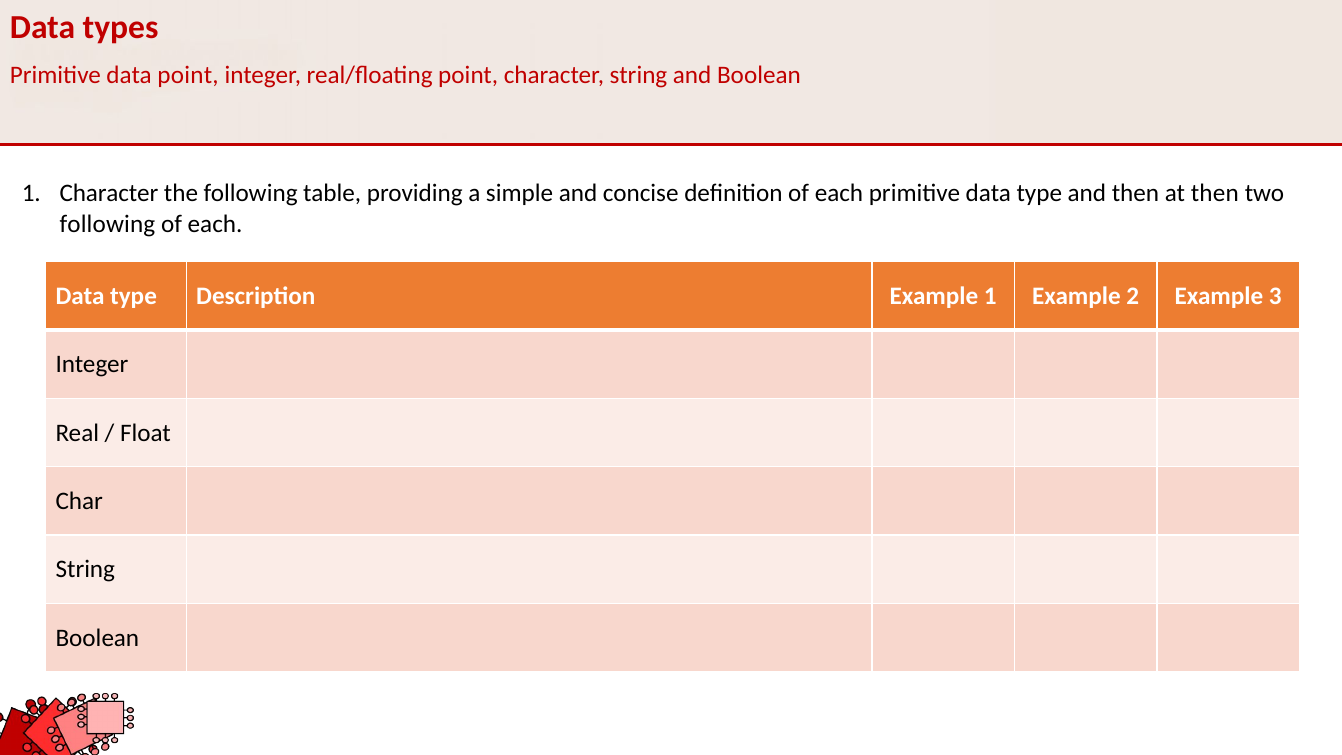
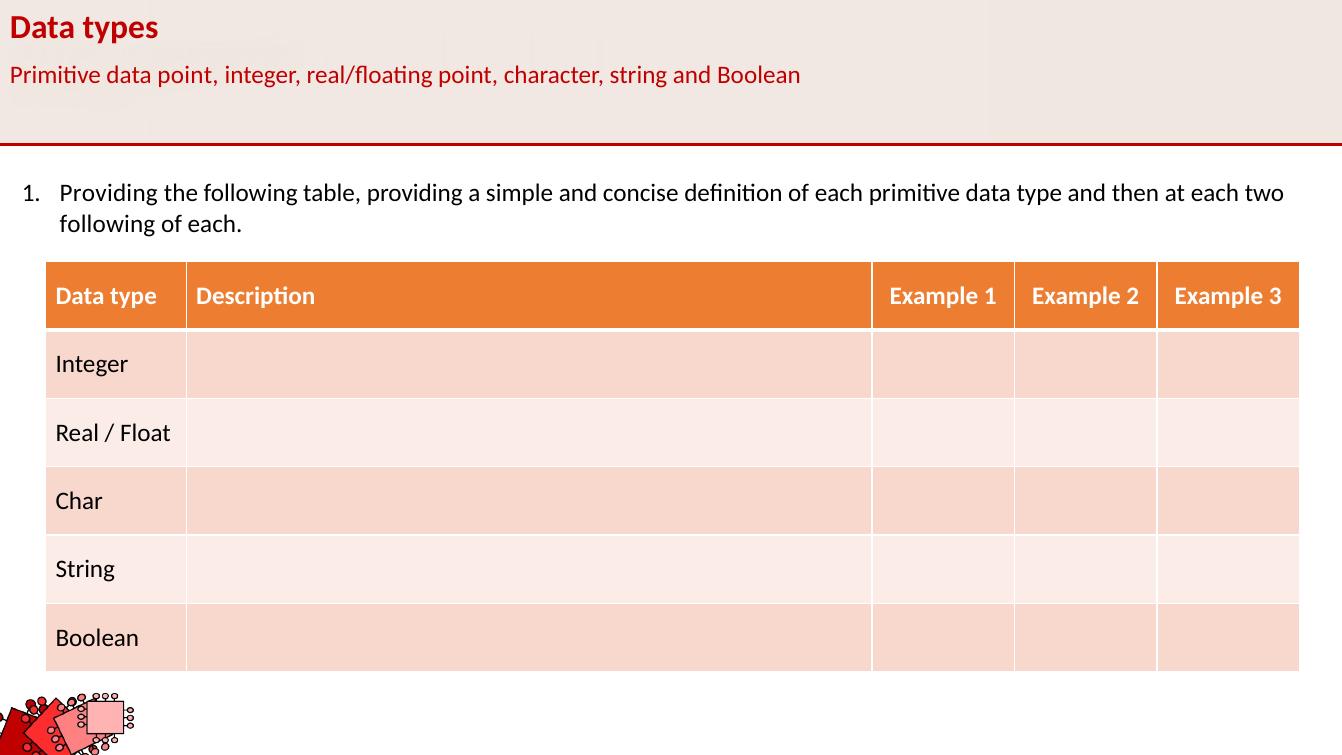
1 Character: Character -> Providing (109, 193)
at then: then -> each (1215, 193)
